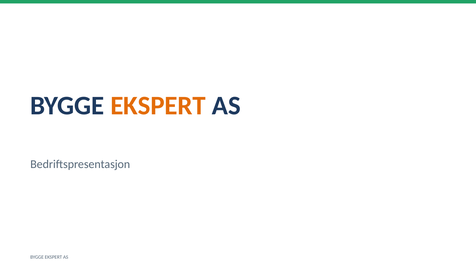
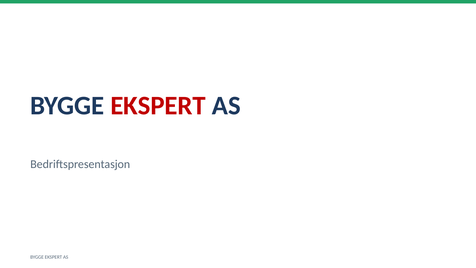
EKSPERT colour: orange -> red (158, 106)
